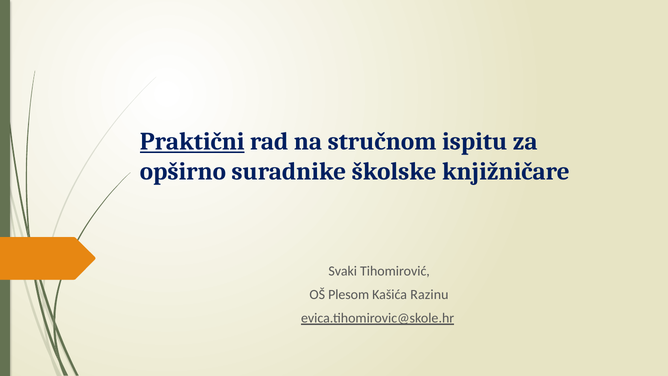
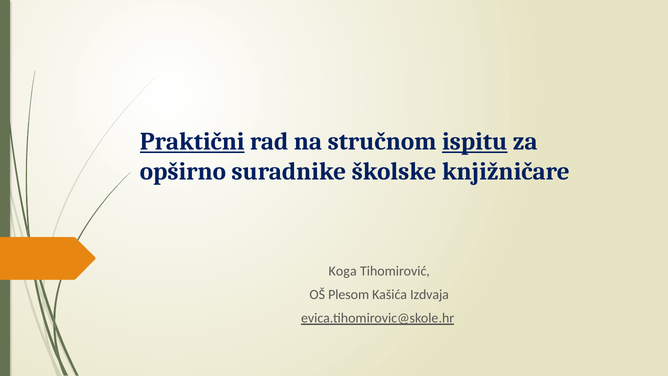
ispitu underline: none -> present (475, 141)
Svaki: Svaki -> Koga (343, 271)
Razinu: Razinu -> Izdvaja (430, 295)
